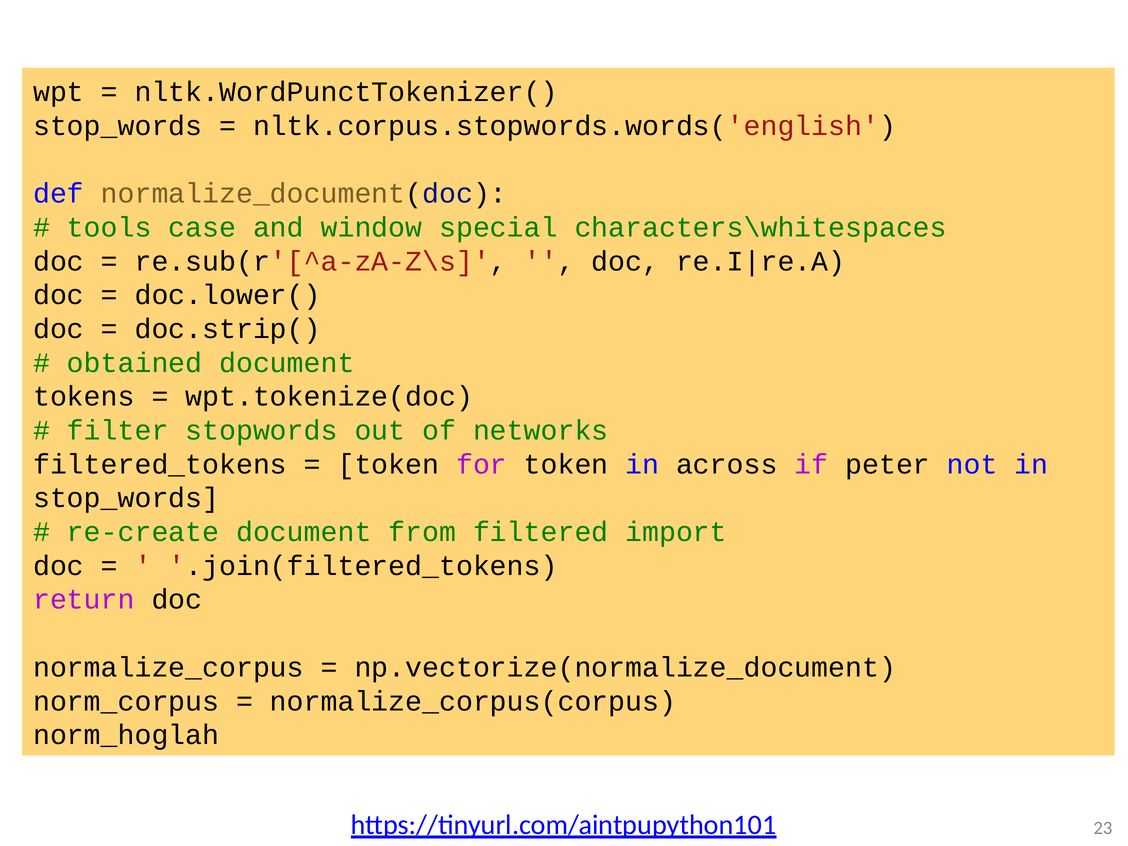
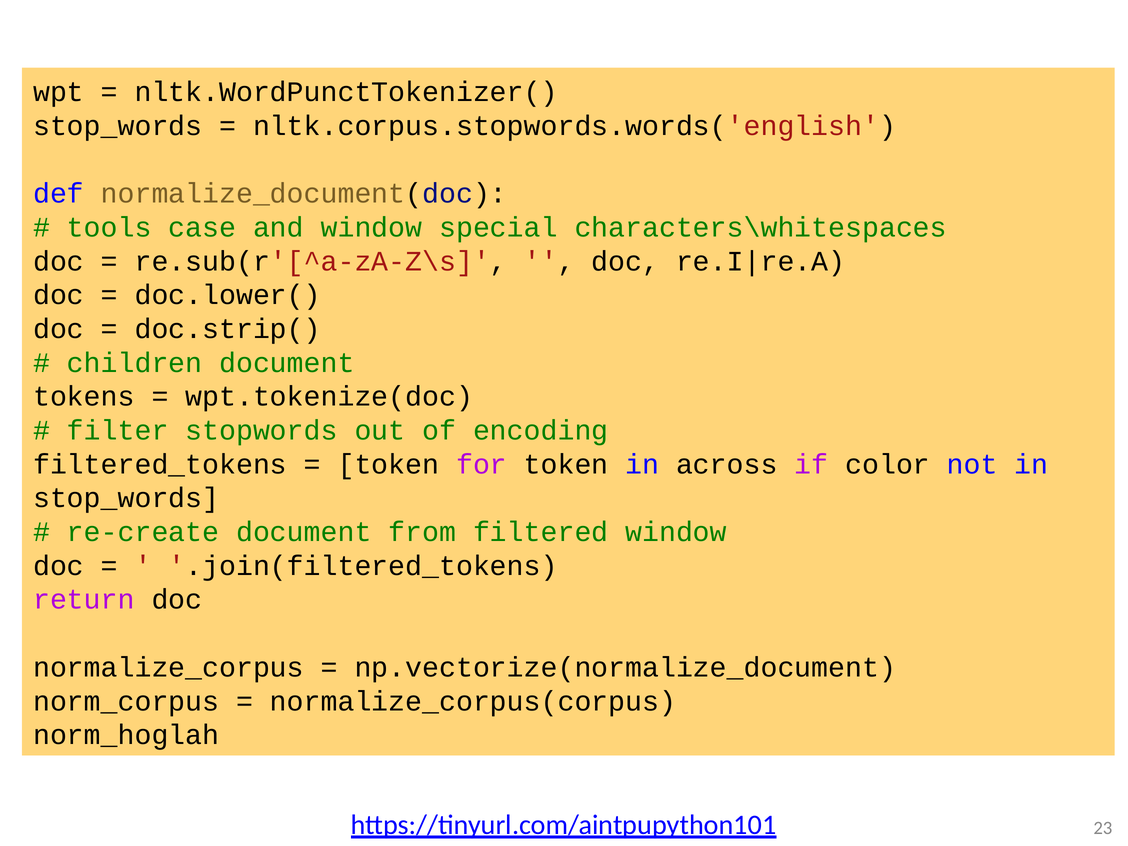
obtained: obtained -> children (135, 363)
networks: networks -> encoding (541, 430)
peter: peter -> color (888, 464)
filtered import: import -> window (676, 532)
